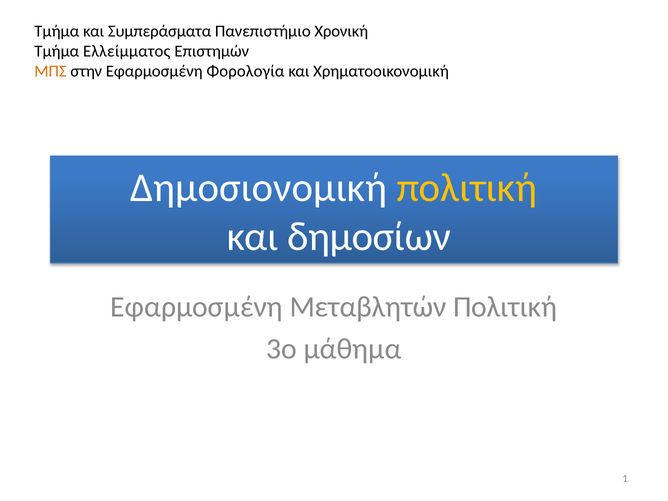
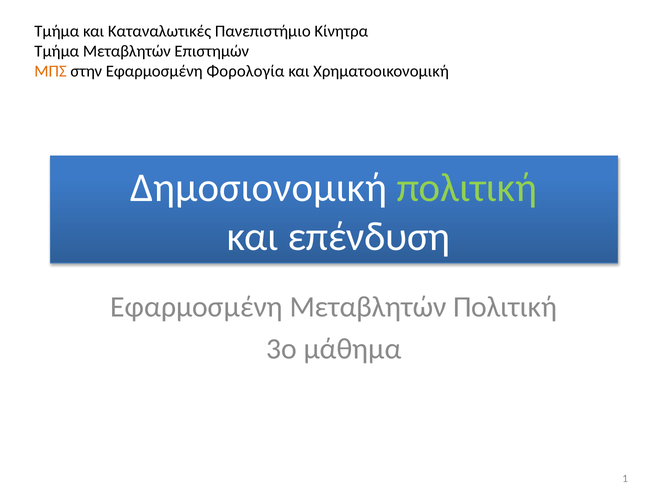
Συμπεράσματα: Συμπεράσματα -> Καταναλωτικές (160, 31)
Χρονική: Χρονική -> Κίνητρα (341, 31)
Τμήμα Ελλείμματος: Ελλείμματος -> Μεταβλητών (127, 51)
πολιτική colour: yellow -> light green (467, 188)
δημοσίων: δημοσίων -> επένδυση (369, 237)
